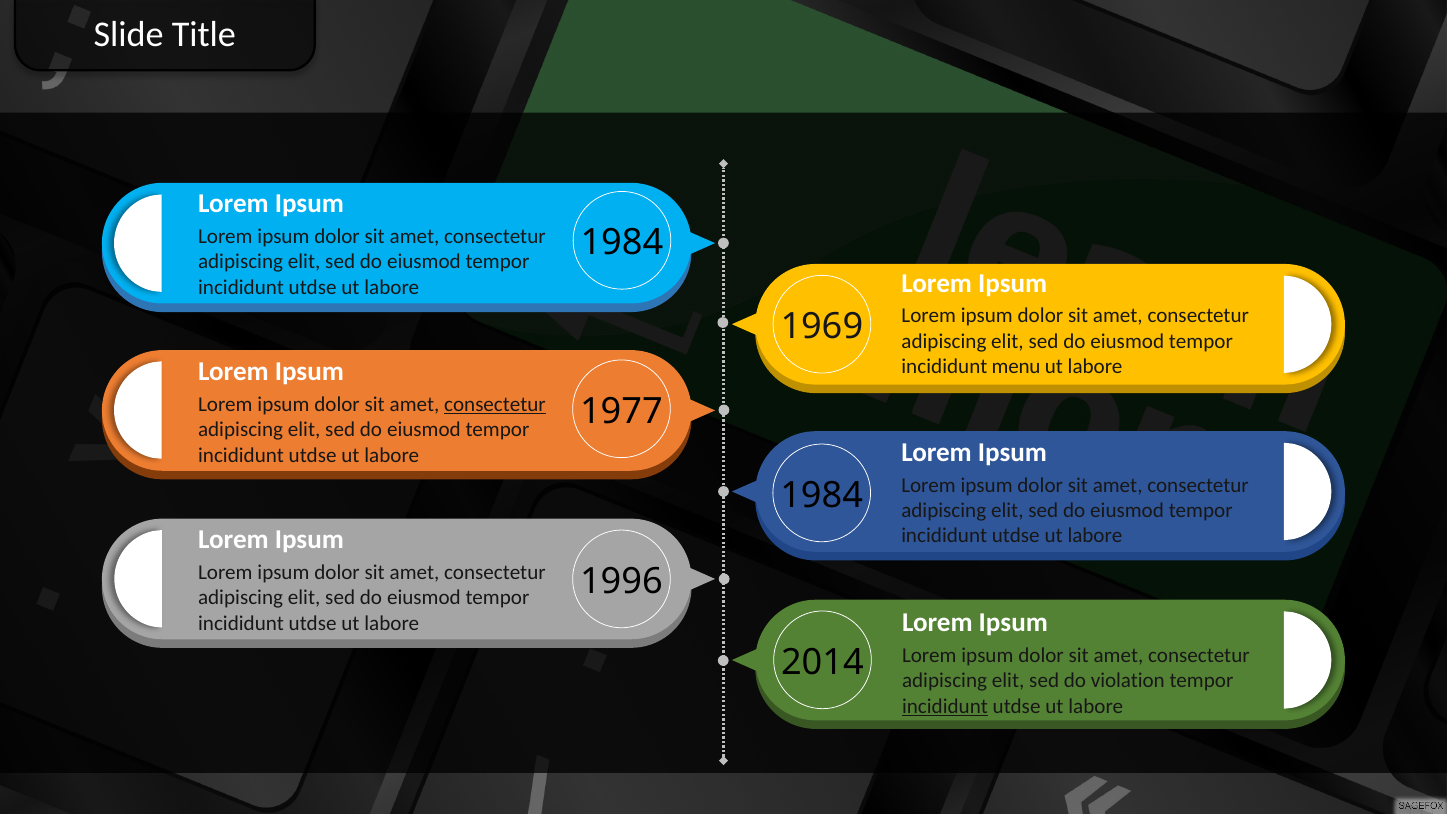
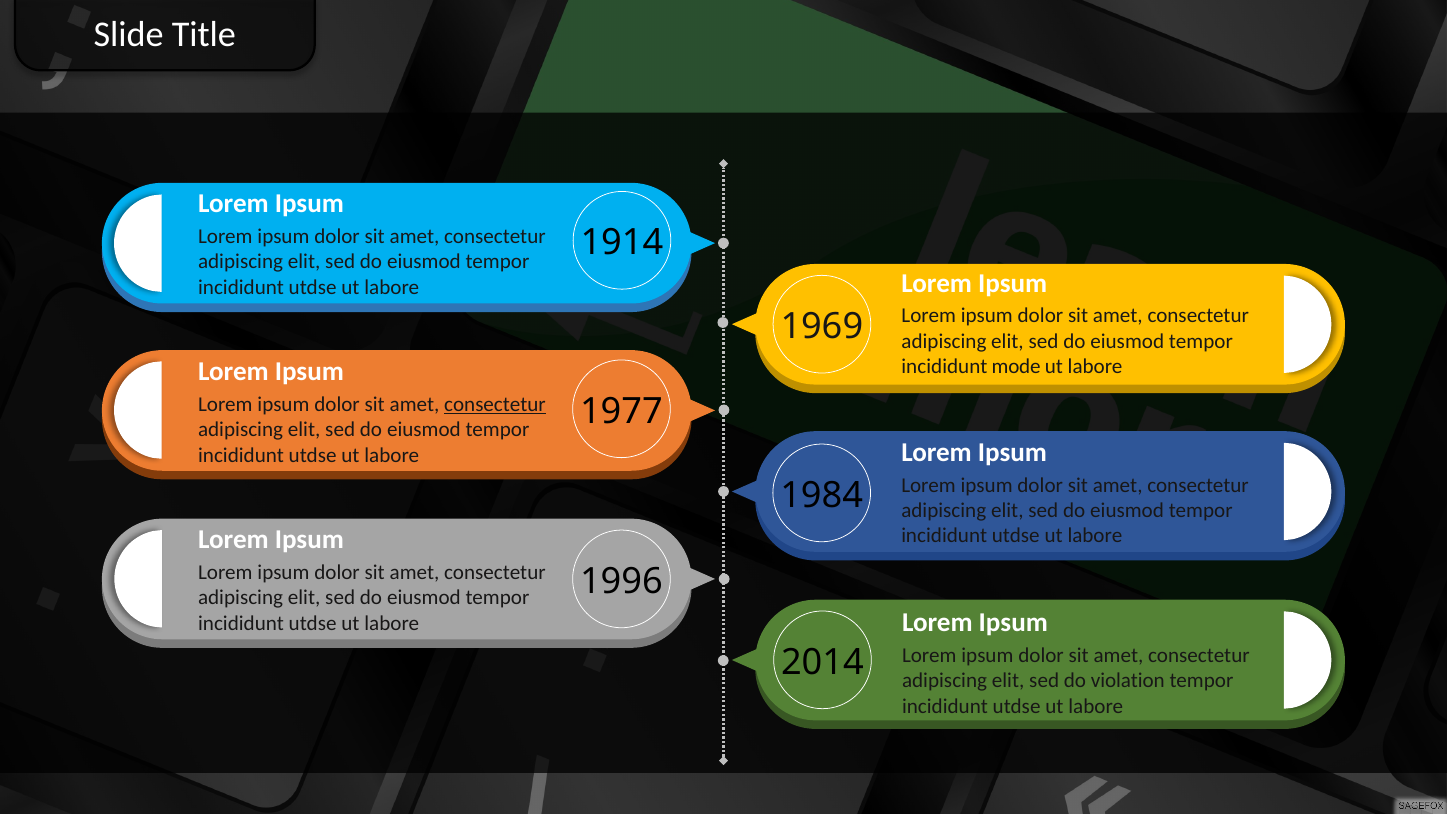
1984: 1984 -> 1914 (622, 243)
menu: menu -> mode (1016, 367)
incididunt underline: present -> none (945, 706)
